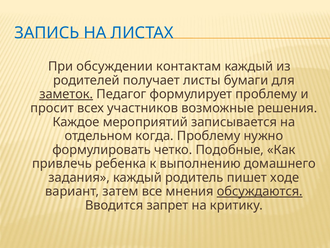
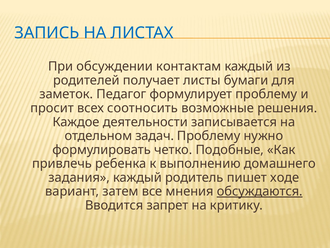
заметок underline: present -> none (66, 94)
участников: участников -> соотносить (143, 108)
мероприятий: мероприятий -> деятельности (145, 122)
когда: когда -> задач (155, 136)
